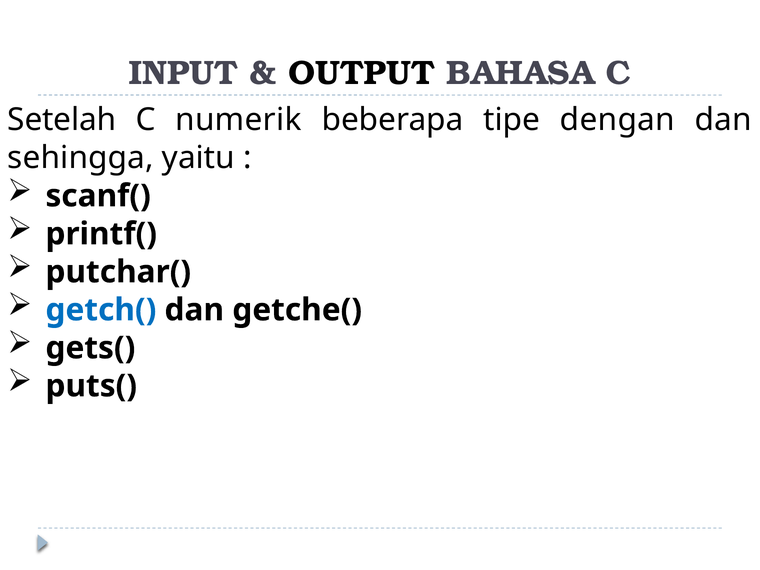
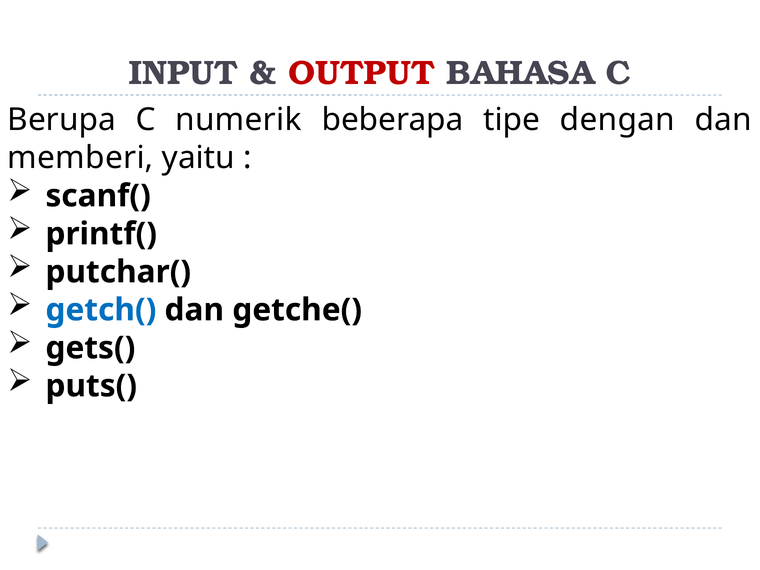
OUTPUT colour: black -> red (361, 73)
Setelah: Setelah -> Berupa (62, 120)
sehingga: sehingga -> memberi (80, 158)
